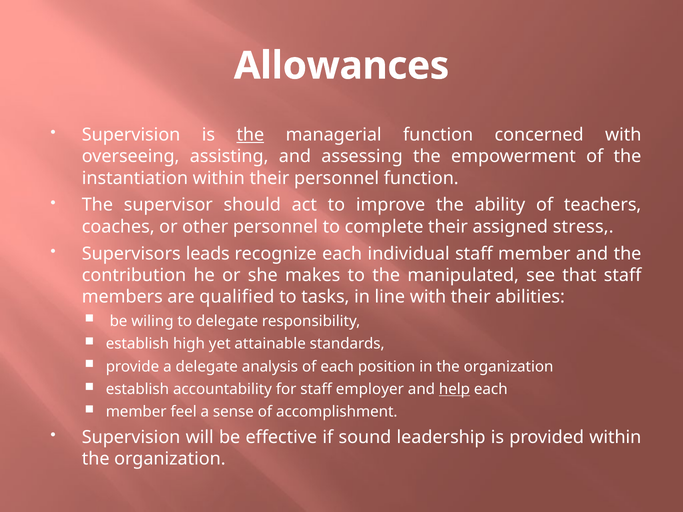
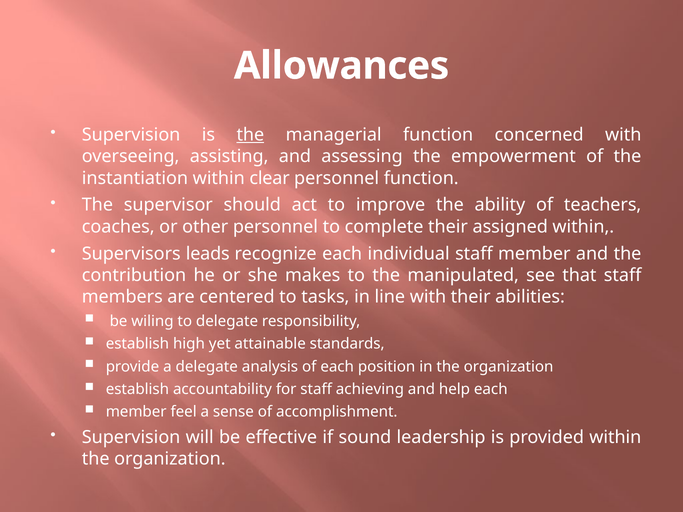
within their: their -> clear (270, 178)
assigned stress: stress -> within (583, 227)
qualified: qualified -> centered (237, 297)
employer: employer -> achieving (370, 389)
help underline: present -> none (454, 389)
